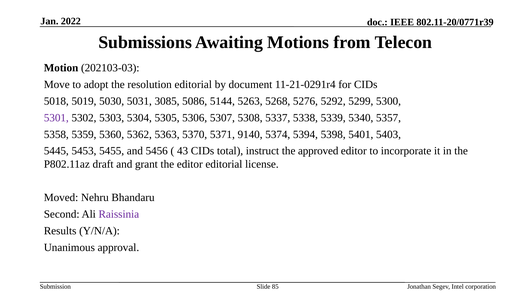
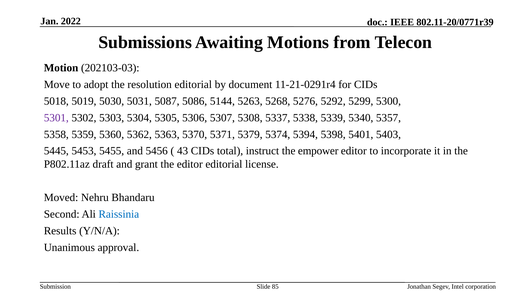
3085: 3085 -> 5087 (167, 101)
9140: 9140 -> 5379 (250, 134)
approved: approved -> empower (318, 151)
Raissinia colour: purple -> blue (119, 214)
